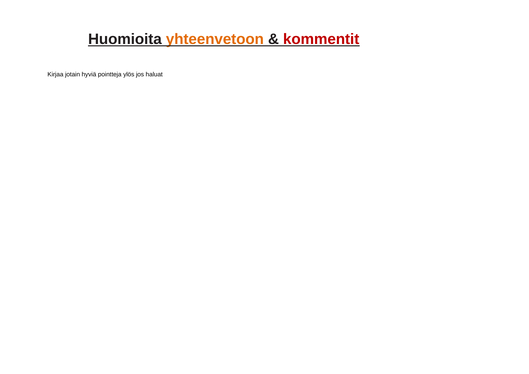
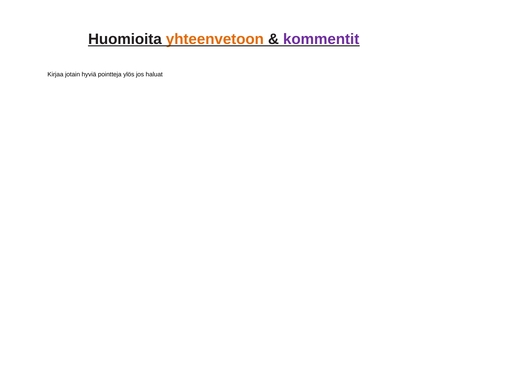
kommentit colour: red -> purple (321, 39)
